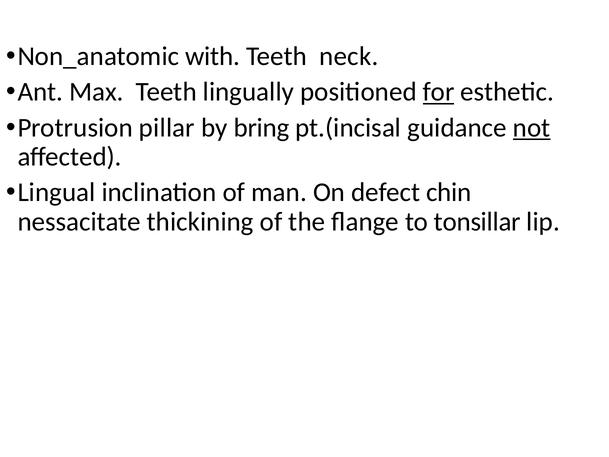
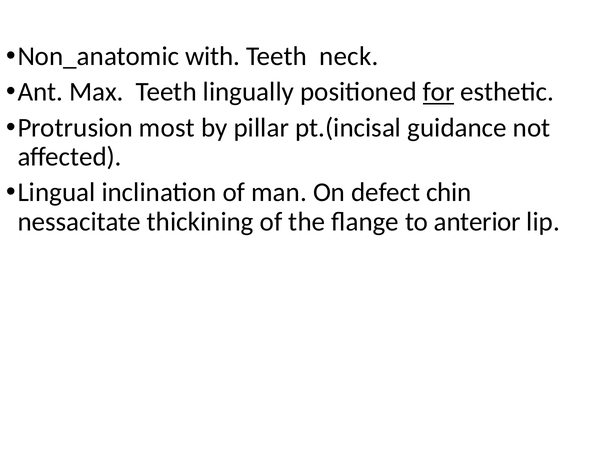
pillar: pillar -> most (167, 128)
bring: bring -> pillar (261, 128)
not underline: present -> none (532, 128)
tonsillar: tonsillar -> anterior (477, 222)
